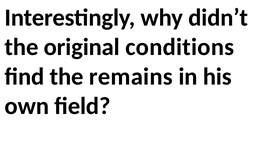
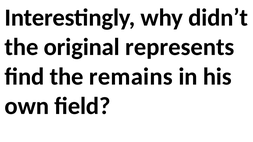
conditions: conditions -> represents (180, 47)
